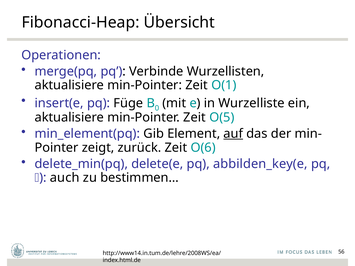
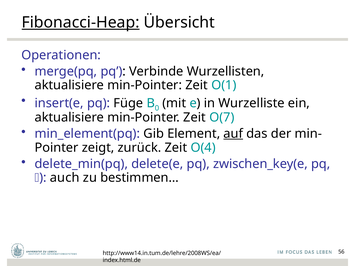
Fibonacci-Heap underline: none -> present (81, 22)
O(5: O(5 -> O(7 (222, 117)
O(6: O(6 -> O(4 (203, 148)
abbilden_key(e: abbilden_key(e -> zwischen_key(e (260, 164)
